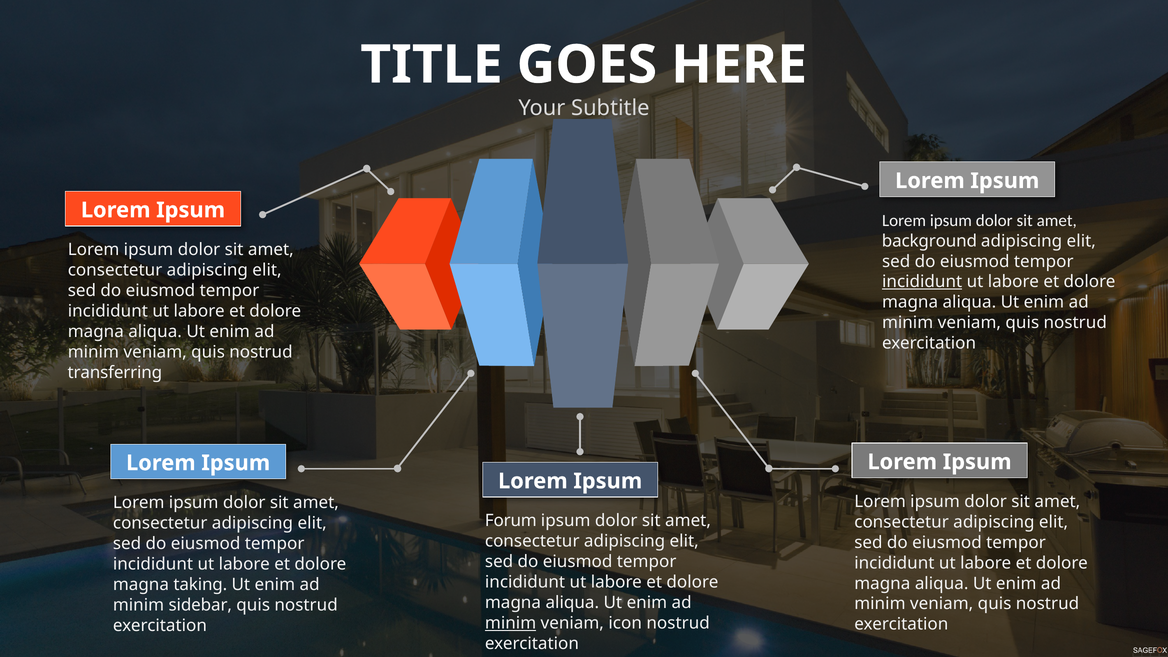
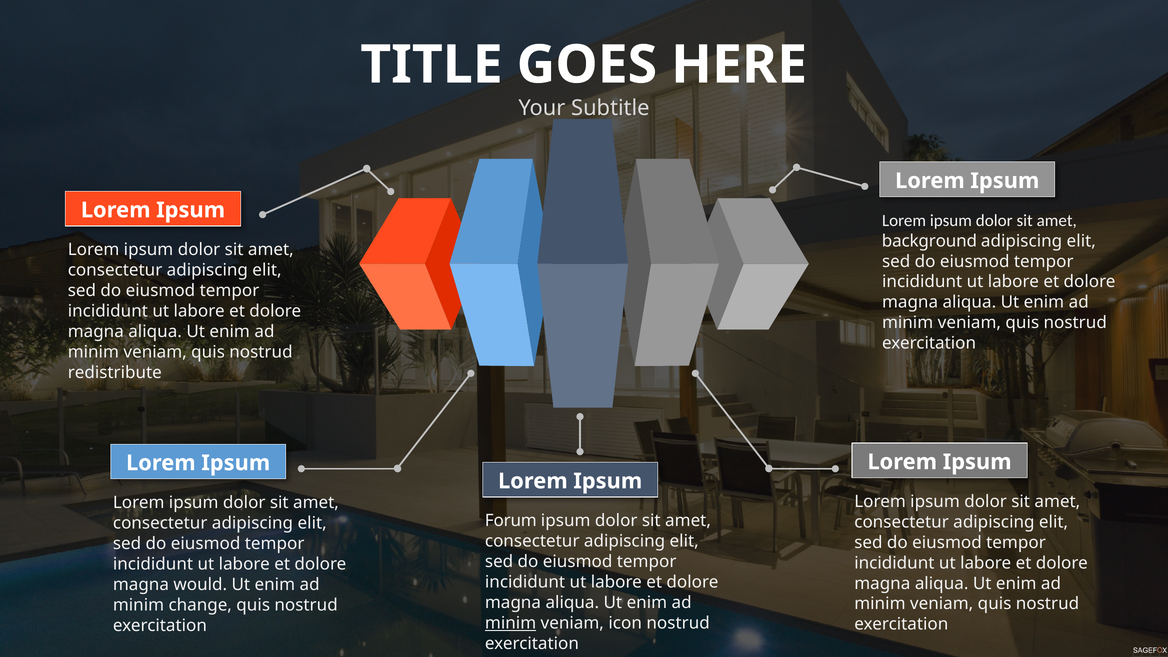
incididunt underline: present -> none (922, 282)
transferring: transferring -> redistribute (115, 372)
taking: taking -> would (200, 584)
sidebar: sidebar -> change (200, 605)
